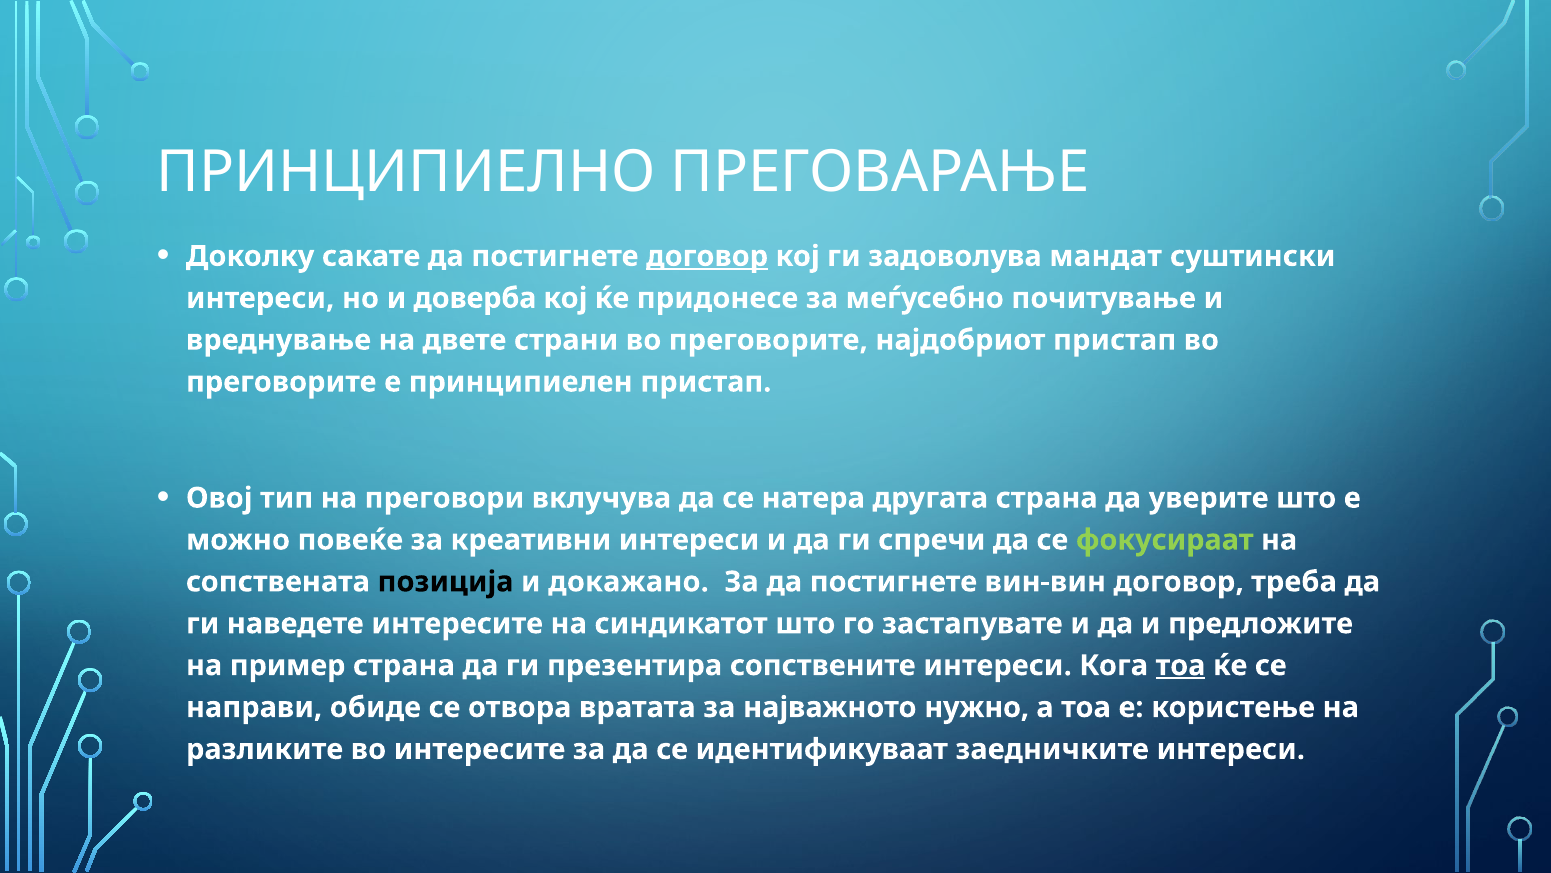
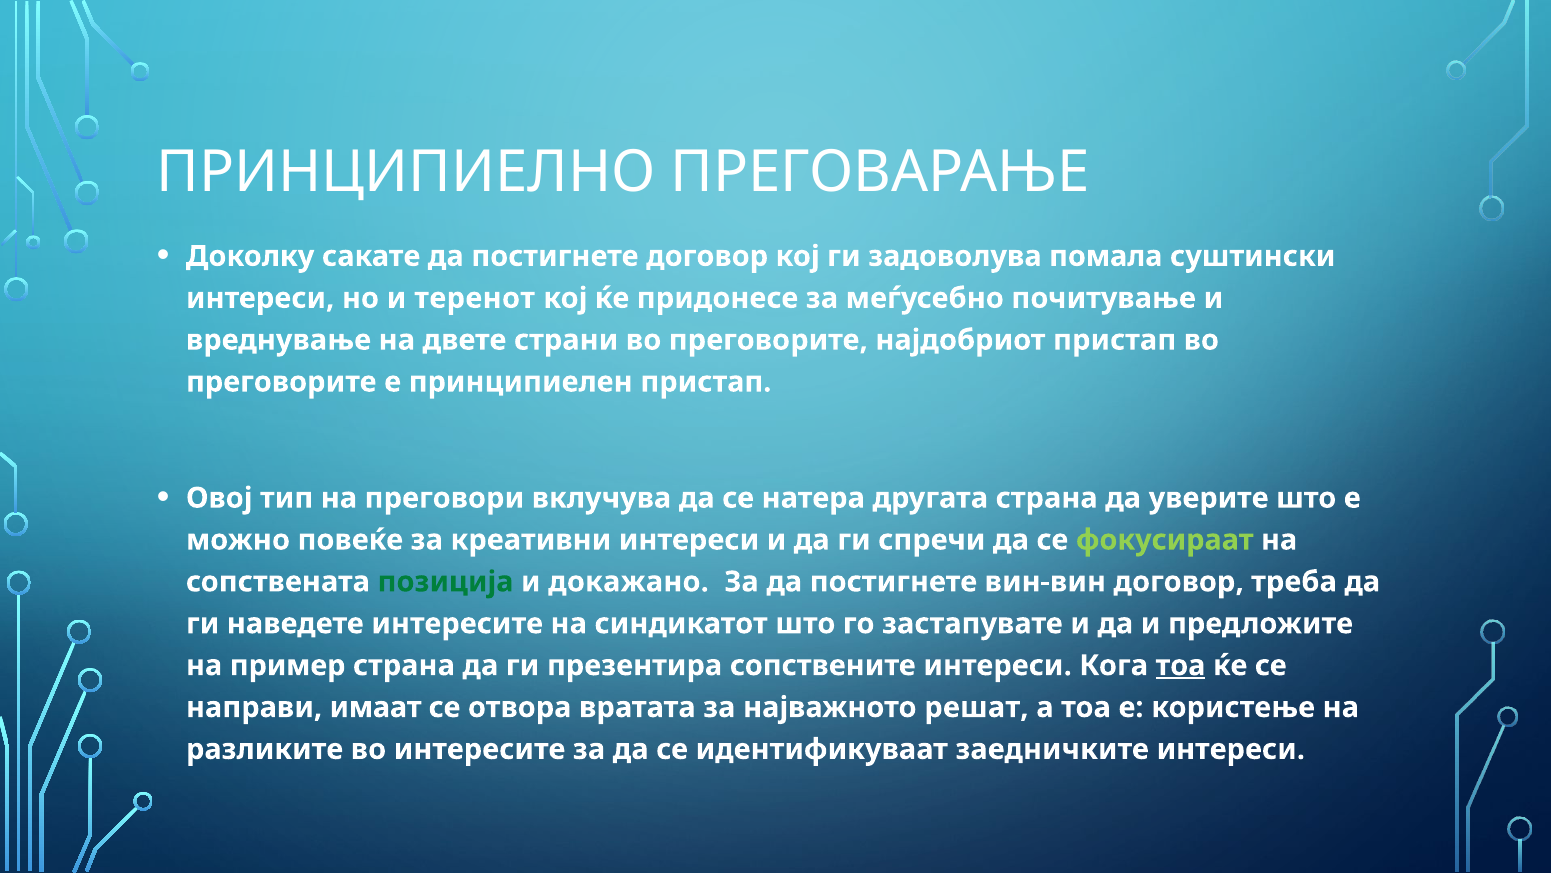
договор underline: present -> none (707, 256)
мандат: мандат -> помала (1106, 256)
доверба: доверба -> теренот (475, 298)
позиција colour: black -> green (446, 581)
обиде: обиде -> имаат (376, 707)
нужно: нужно -> решат (976, 707)
